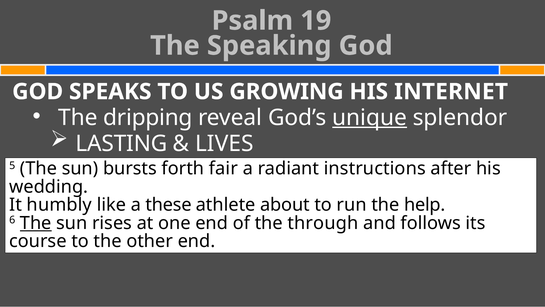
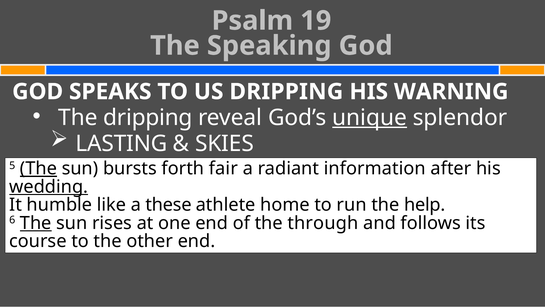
US GROWING: GROWING -> DRIPPING (286, 92)
INTERNET: INTERNET -> WARNING (451, 92)
LIVES: LIVES -> SKIES (224, 143)
The underline: none -> present (38, 168)
instructions: instructions -> information (375, 168)
wedding underline: none -> present (49, 186)
humbly: humbly -> humble (59, 205)
about: about -> home (285, 205)
